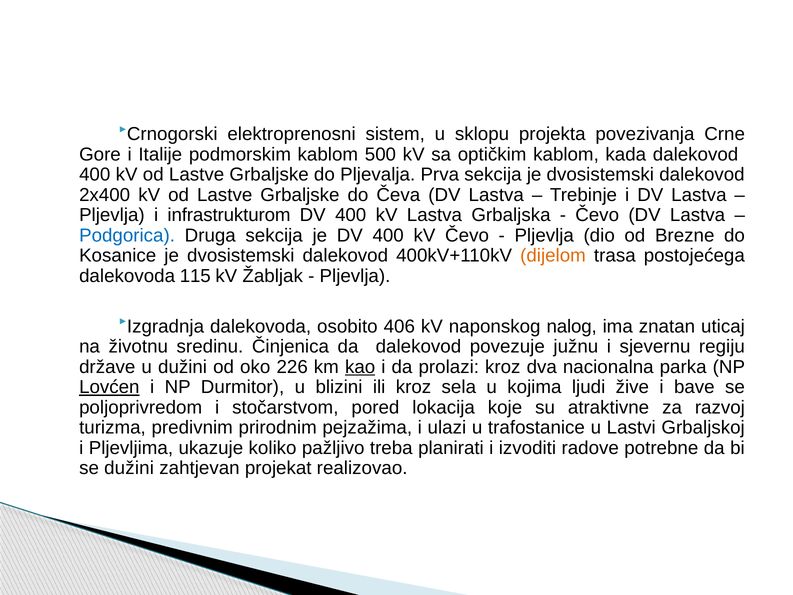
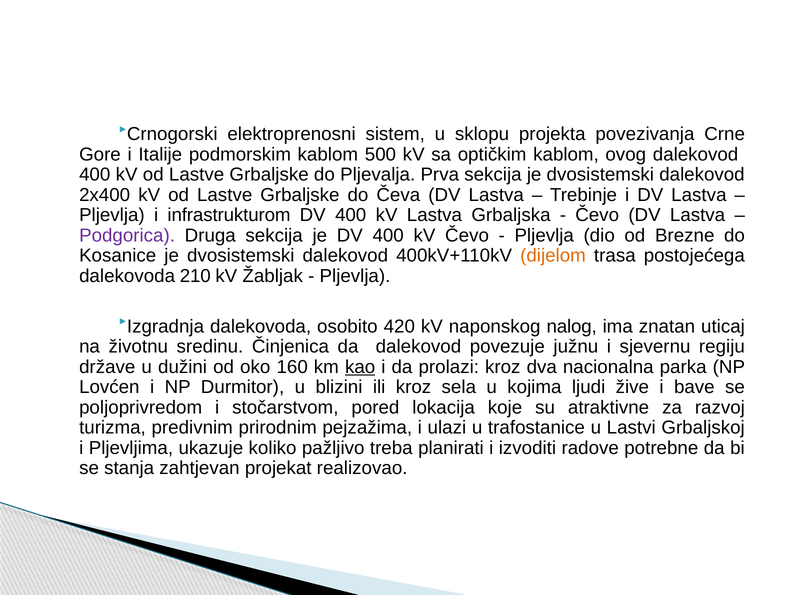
kada: kada -> ovog (626, 154)
Podgorica colour: blue -> purple (127, 235)
115: 115 -> 210 (195, 276)
406: 406 -> 420 (399, 326)
226: 226 -> 160 (292, 367)
Lovćen underline: present -> none (109, 387)
se dužini: dužini -> stanja (129, 468)
